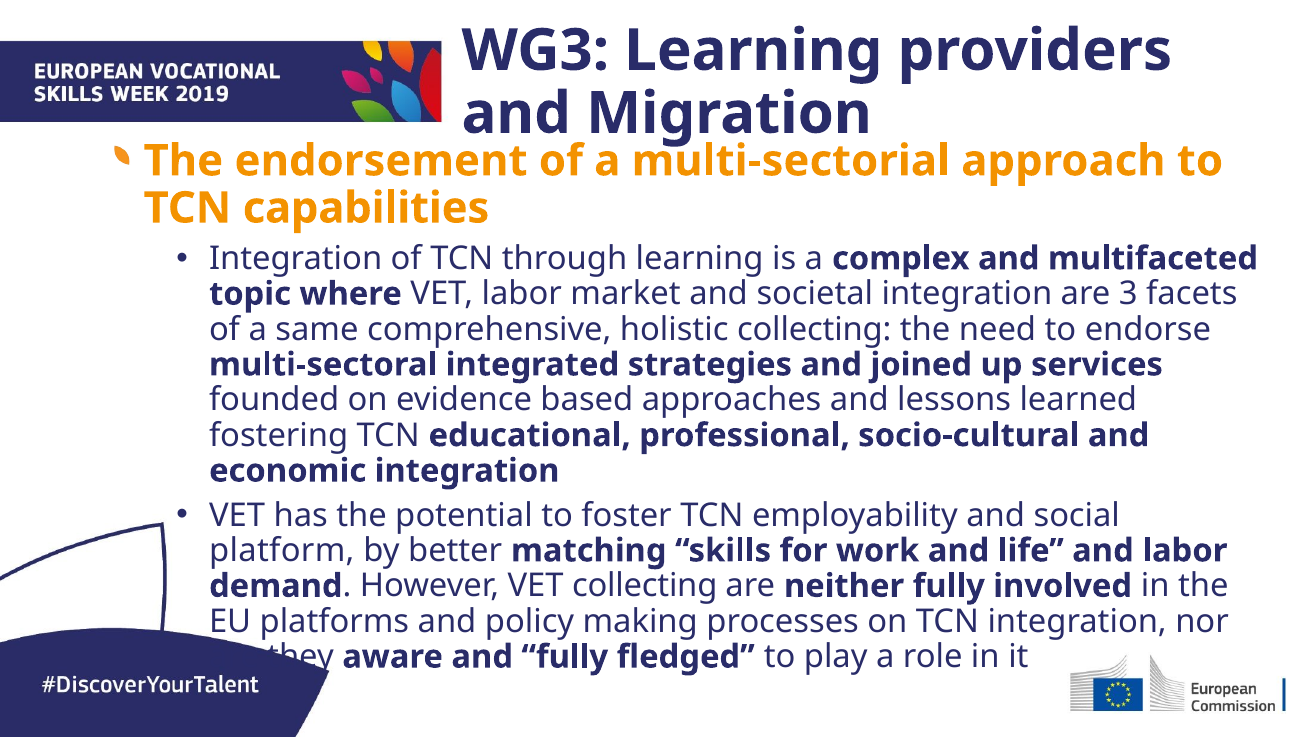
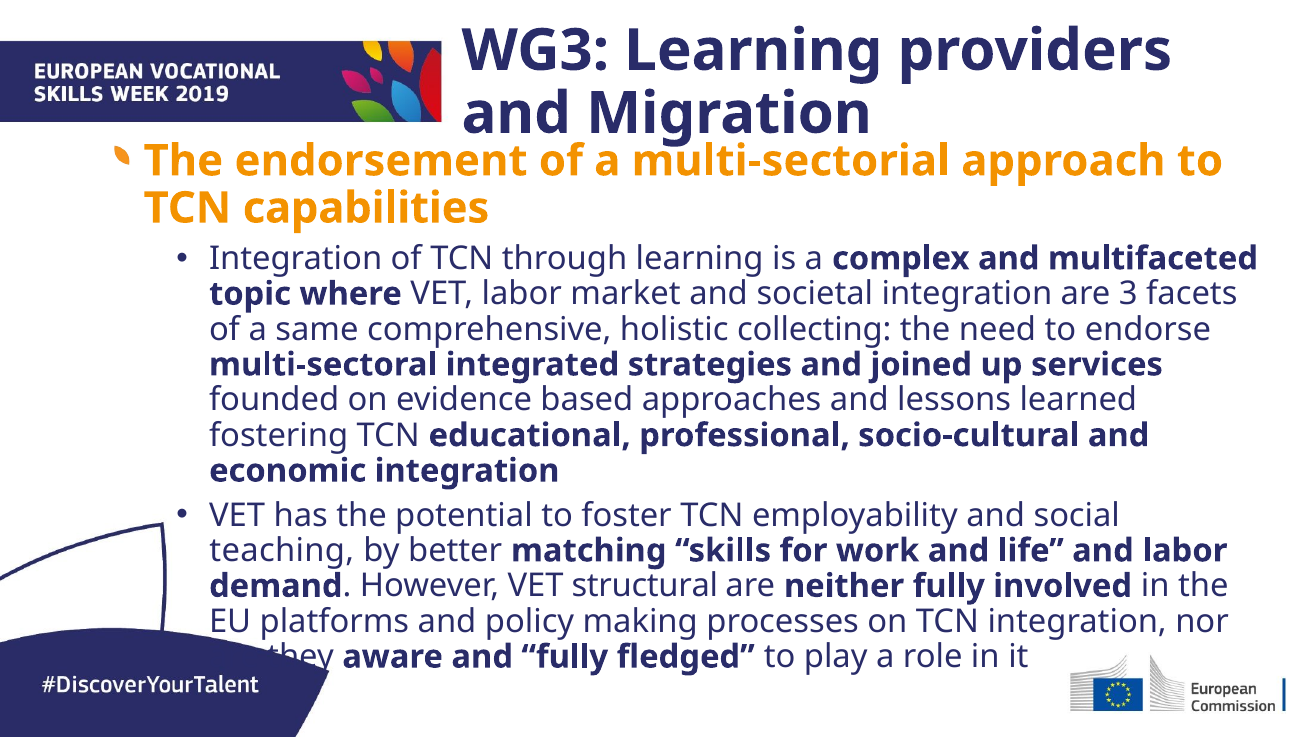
platform: platform -> teaching (282, 551)
VET collecting: collecting -> structural (645, 586)
